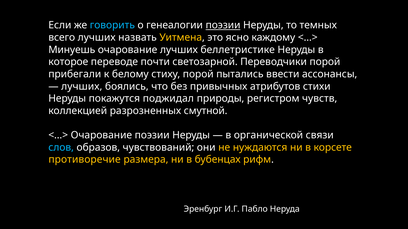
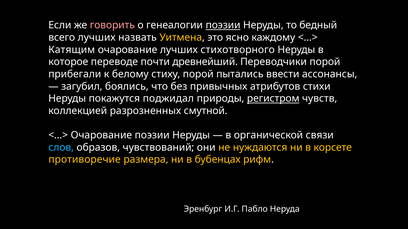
говорить colour: light blue -> pink (112, 25)
темных: темных -> бедный (318, 25)
Минуешь: Минуешь -> Катящим (72, 50)
беллетристике: беллетристике -> стихотворного (238, 50)
светозарной: светозарной -> древнейший (205, 62)
лучших: лучших -> загубил (82, 87)
регистром underline: none -> present (273, 99)
